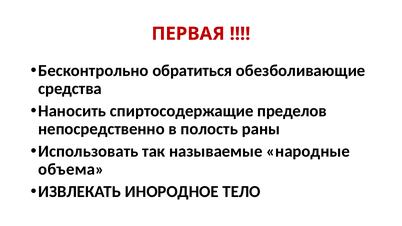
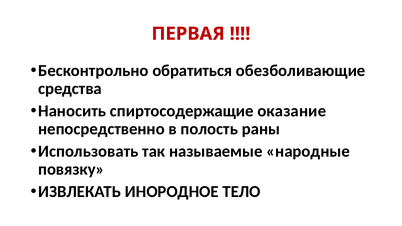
пределов: пределов -> оказание (292, 111)
объема: объема -> повязку (71, 169)
